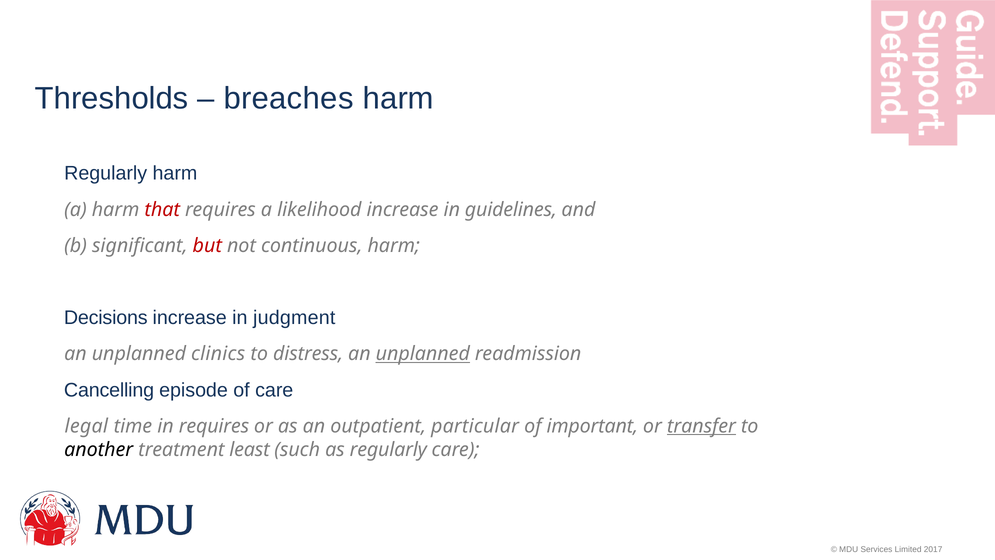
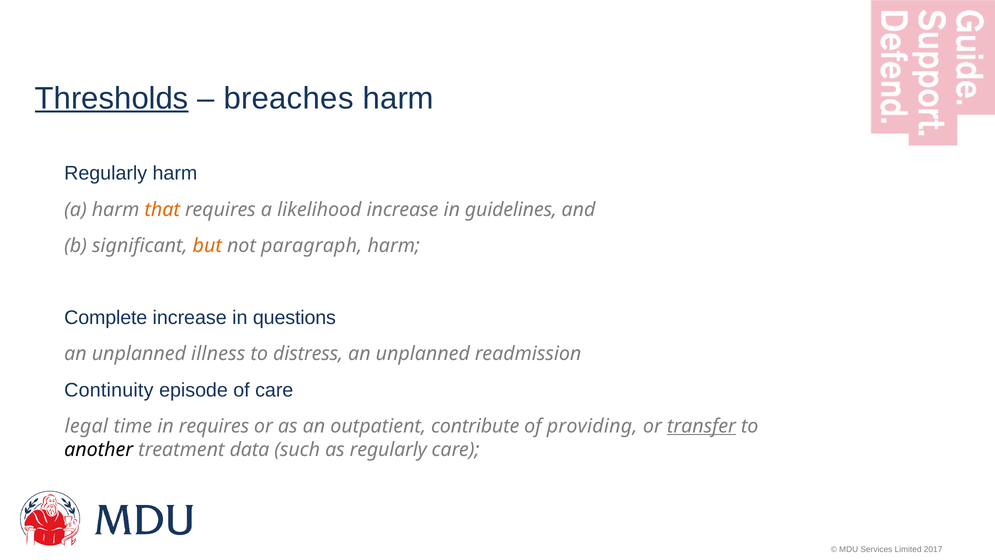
Thresholds underline: none -> present (112, 98)
that colour: red -> orange (162, 209)
but colour: red -> orange (207, 246)
continuous: continuous -> paragraph (312, 246)
Decisions: Decisions -> Complete (106, 318)
judgment: judgment -> questions (294, 318)
clinics: clinics -> illness (218, 354)
unplanned underline: present -> none (423, 354)
Cancelling: Cancelling -> Continuity (109, 390)
particular: particular -> contribute (475, 426)
important: important -> providing (592, 426)
least: least -> data (250, 450)
